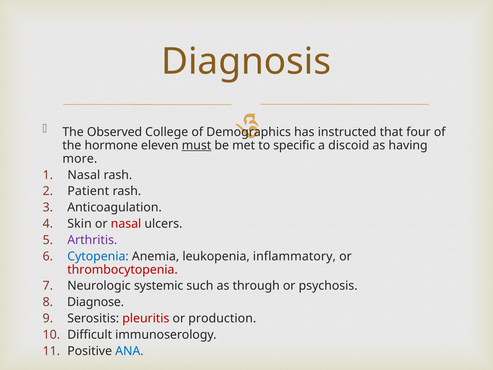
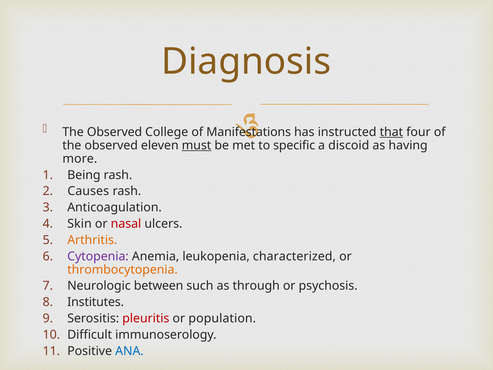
Demographics: Demographics -> Manifestations (249, 132)
that underline: none -> present (391, 132)
hormone: hormone -> observed (111, 145)
Nasal: Nasal -> Being (84, 175)
Patient: Patient -> Causes (88, 191)
Arthritis colour: purple -> orange (92, 240)
Cytopenia colour: blue -> purple (98, 256)
inflammatory: inflammatory -> characterized (294, 256)
thrombocytopenia colour: red -> orange (123, 269)
systemic: systemic -> between (159, 286)
Diagnose: Diagnose -> Institutes (96, 302)
production: production -> population (222, 318)
